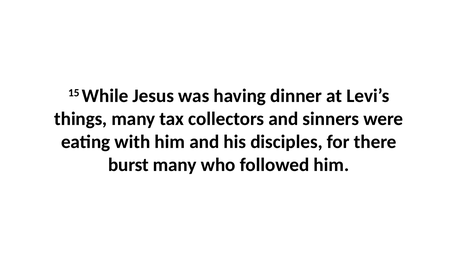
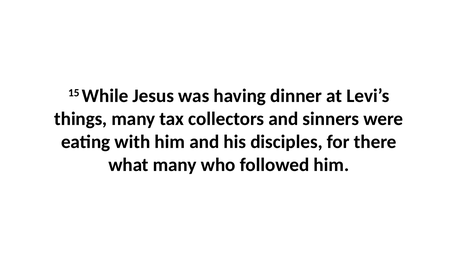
burst: burst -> what (129, 164)
